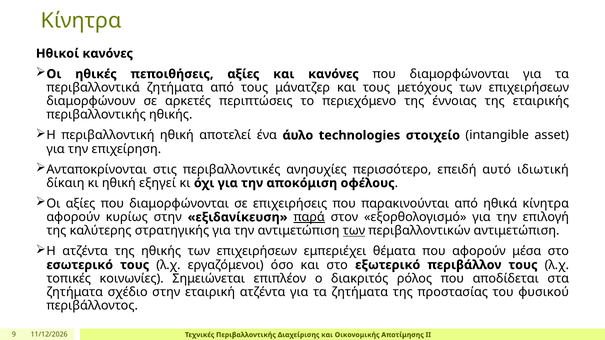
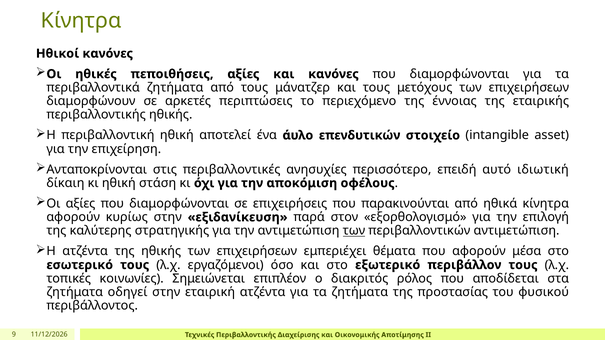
technologies: technologies -> επενδυτικών (360, 135)
εξηγεί: εξηγεί -> στάση (158, 183)
παρά underline: present -> none (309, 217)
σχέδιο: σχέδιο -> οδηγεί (128, 292)
